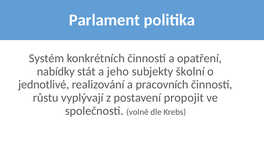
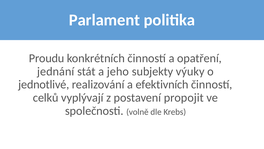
Systém: Systém -> Proudu (47, 58)
nabídky: nabídky -> jednání (56, 71)
školní: školní -> výuky (190, 71)
pracovních: pracovních -> efektivních (162, 84)
růstu: růstu -> celků (46, 97)
